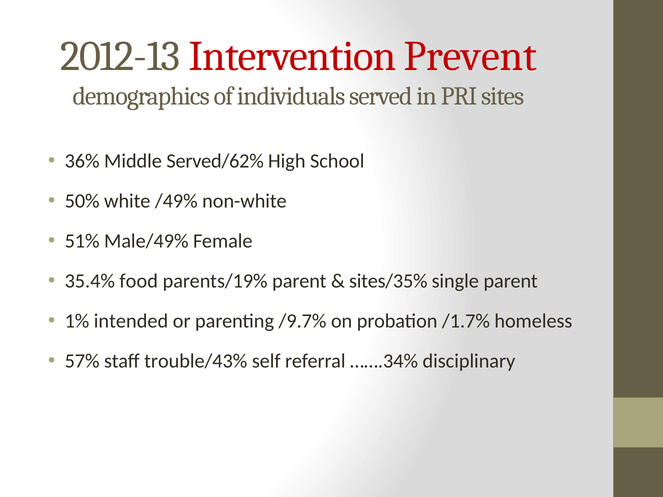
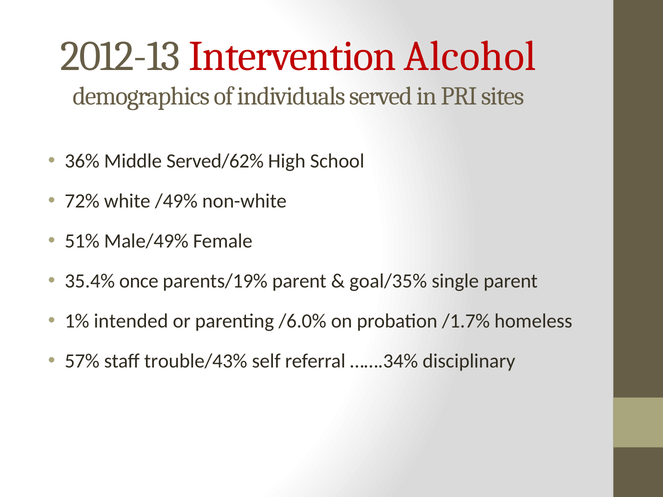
Prevent: Prevent -> Alcohol (470, 57)
50%: 50% -> 72% (82, 201)
food: food -> once (139, 281)
sites/35%: sites/35% -> goal/35% (388, 281)
/9.7%: /9.7% -> /6.0% (303, 321)
